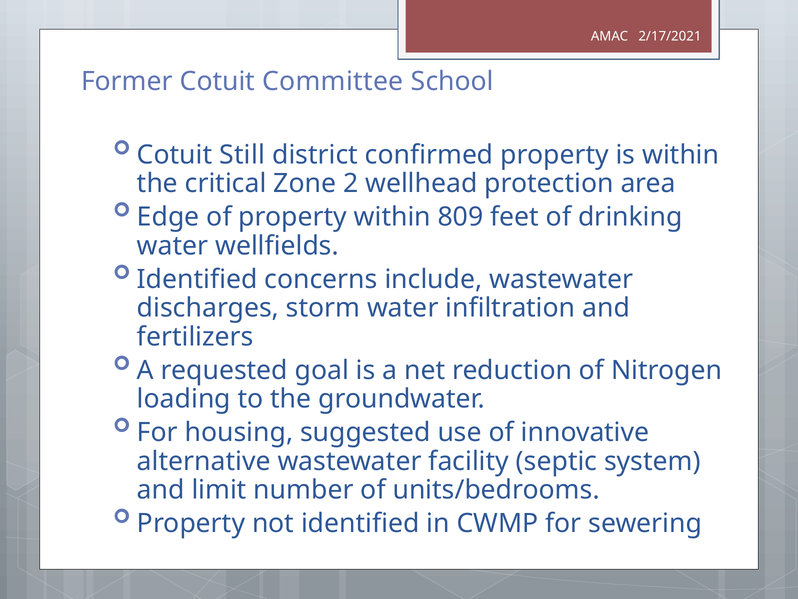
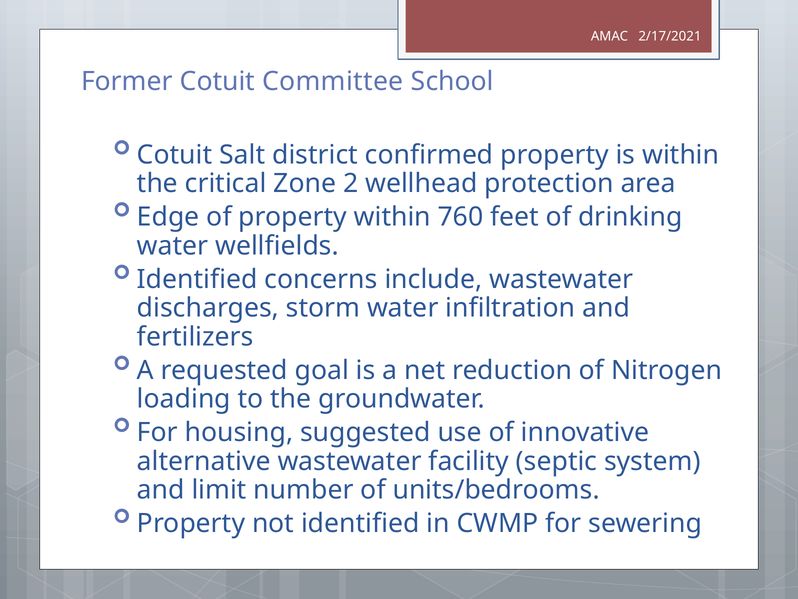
Still: Still -> Salt (242, 155)
809: 809 -> 760 (461, 217)
